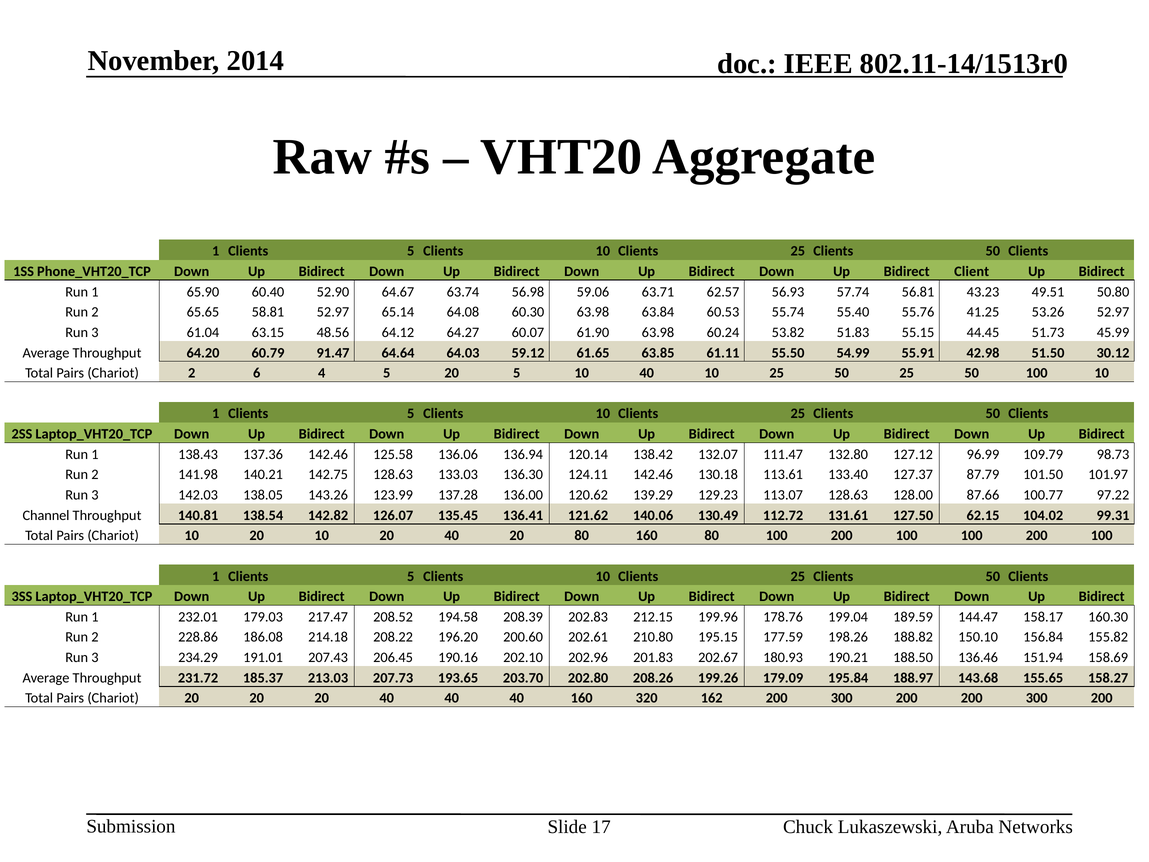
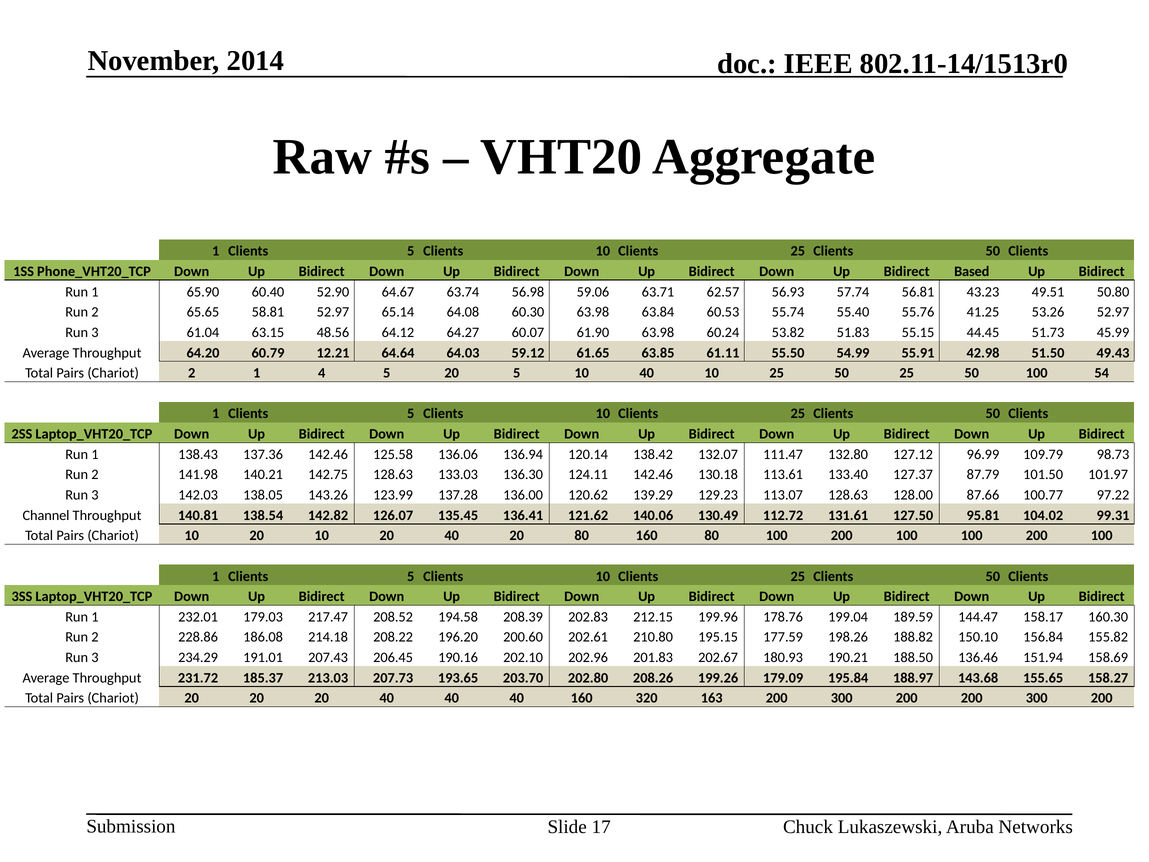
Client: Client -> Based (972, 271)
91.47: 91.47 -> 12.21 (333, 353)
30.12: 30.12 -> 49.43 (1113, 353)
2 6: 6 -> 1 (257, 373)
100 10: 10 -> 54 (1102, 373)
62.15: 62.15 -> 95.81 (983, 515)
162: 162 -> 163 (712, 698)
